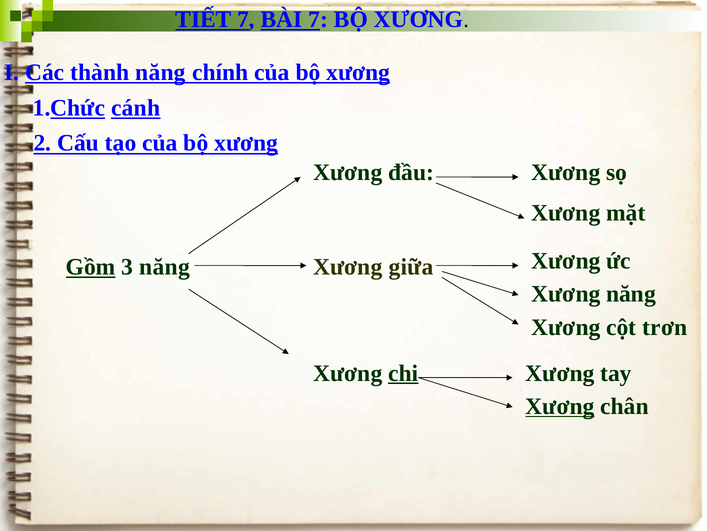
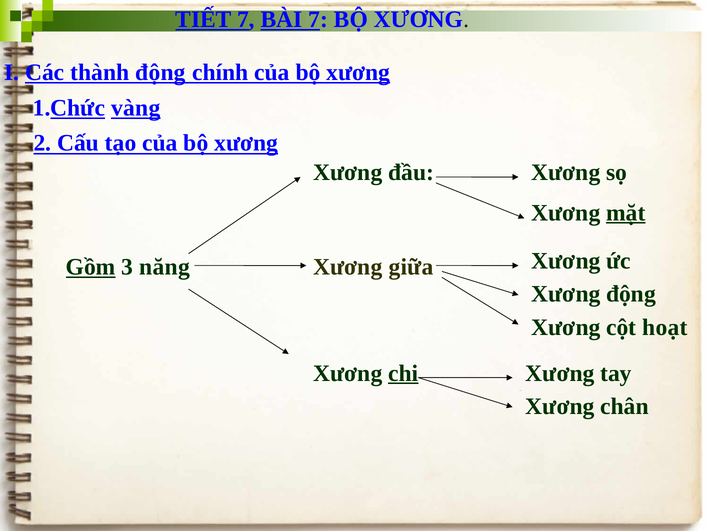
thành năng: năng -> động (161, 72)
cánh: cánh -> vàng (136, 108)
mặt underline: none -> present (626, 213)
Xương năng: năng -> động (631, 294)
trơn: trơn -> hoạt (665, 327)
Xương underline: present -> none (560, 406)
